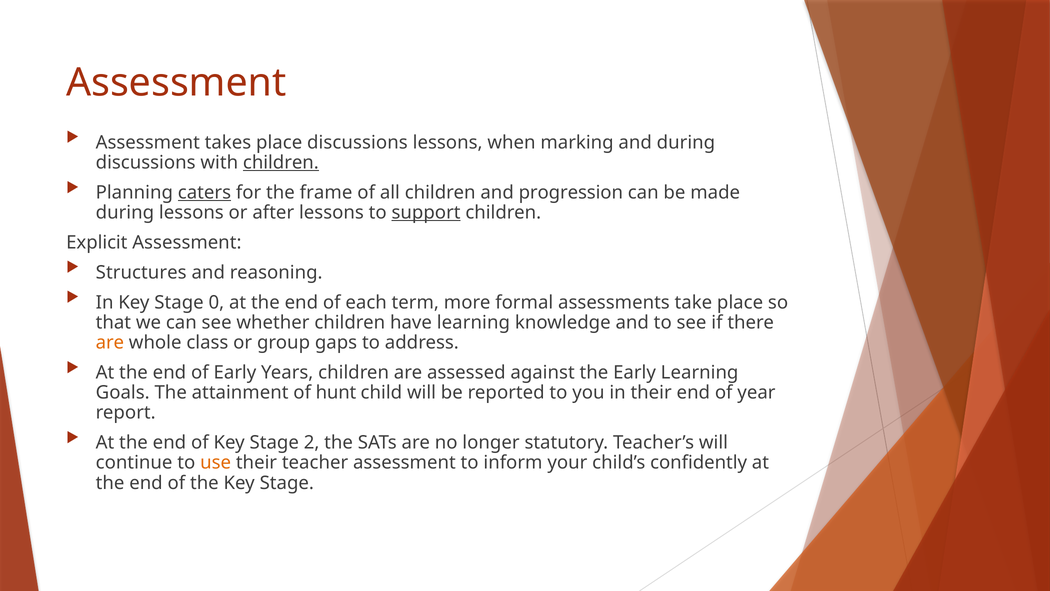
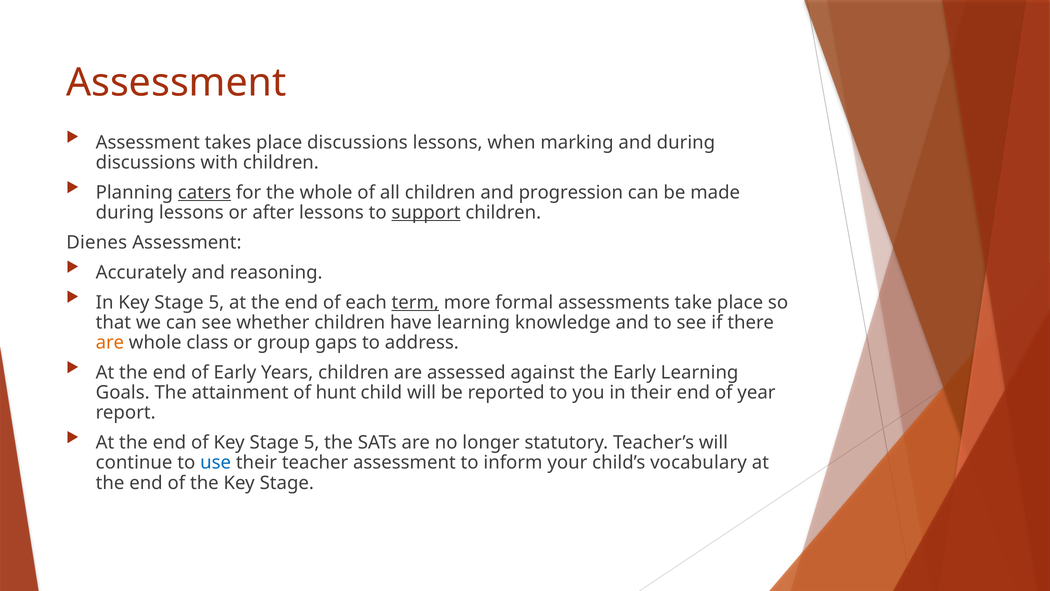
children underline: present -> none (281, 162)
the frame: frame -> whole (326, 192)
Explicit: Explicit -> Dienes (97, 242)
Structures: Structures -> Accurately (141, 272)
In Key Stage 0: 0 -> 5 (216, 302)
term underline: none -> present (415, 302)
of Key Stage 2: 2 -> 5 (312, 442)
use colour: orange -> blue (216, 463)
confidently: confidently -> vocabulary (698, 463)
